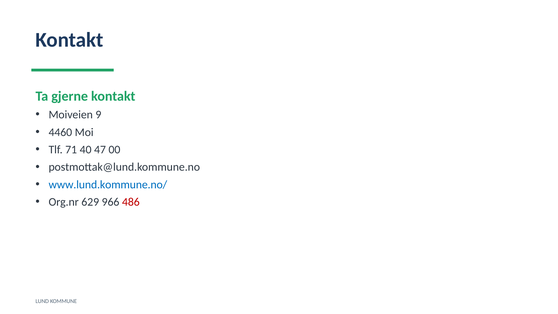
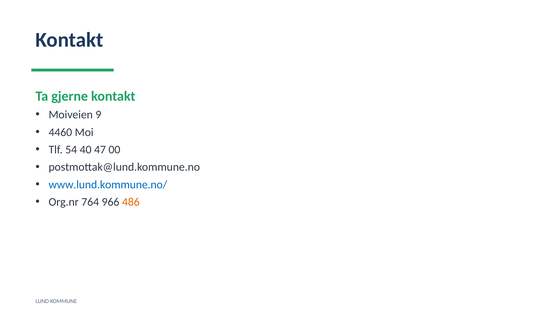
71: 71 -> 54 (71, 150)
629: 629 -> 764 (90, 202)
486 colour: red -> orange (131, 202)
